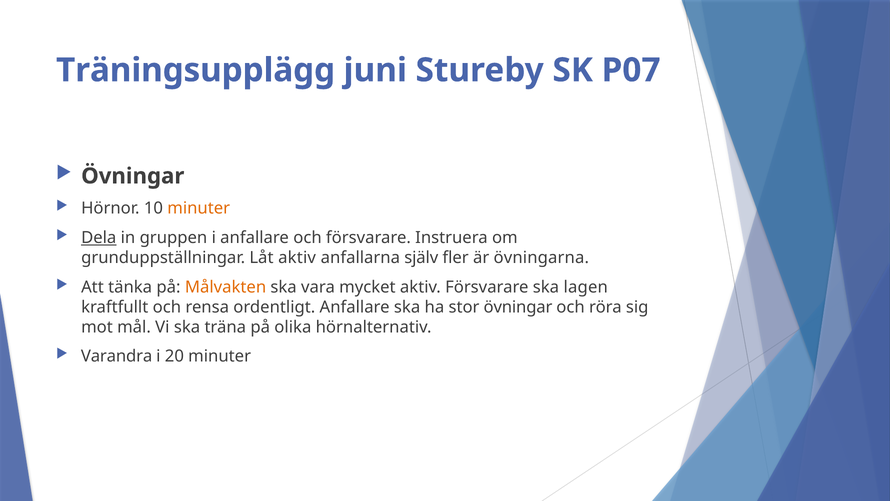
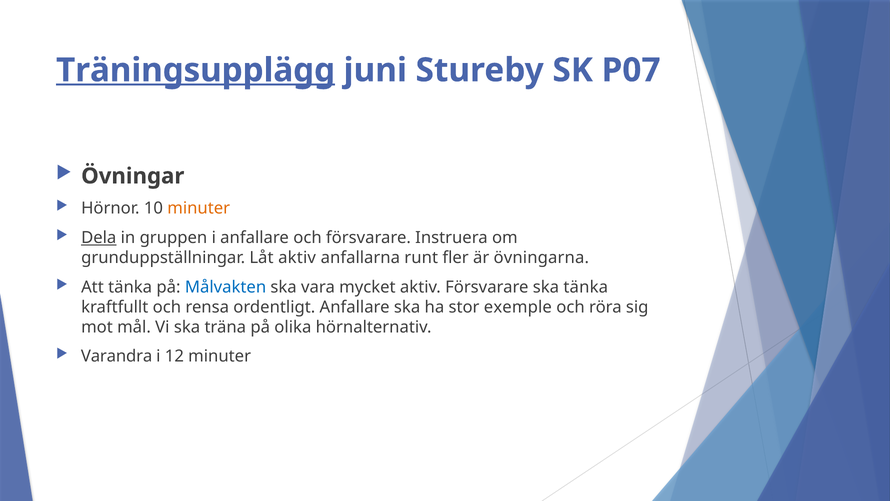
Träningsupplägg underline: none -> present (196, 70)
själv: själv -> runt (421, 258)
Målvakten colour: orange -> blue (226, 287)
ska lagen: lagen -> tänka (586, 287)
stor övningar: övningar -> exemple (518, 307)
20: 20 -> 12 (174, 356)
